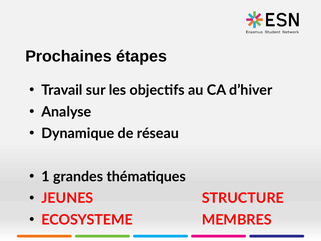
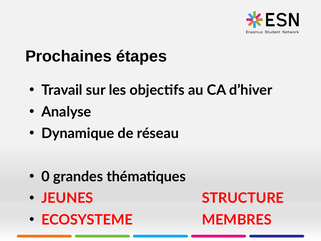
1: 1 -> 0 (45, 176)
